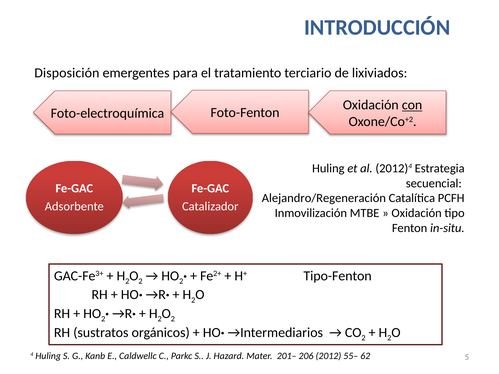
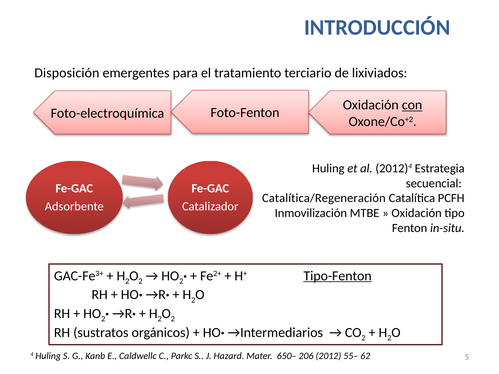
Alejandro/Regeneración: Alejandro/Regeneración -> Catalítica/Regeneración (324, 198)
Tipo-Fenton underline: none -> present (338, 276)
201–: 201– -> 650– (287, 356)
